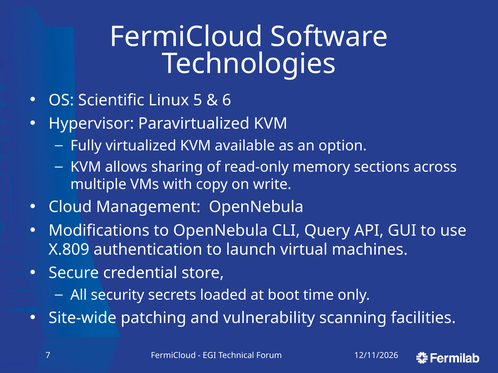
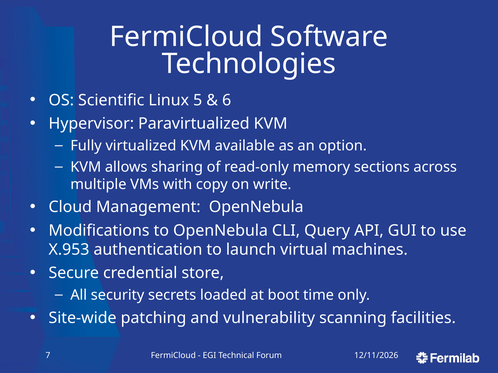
X.809: X.809 -> X.953 (69, 250)
